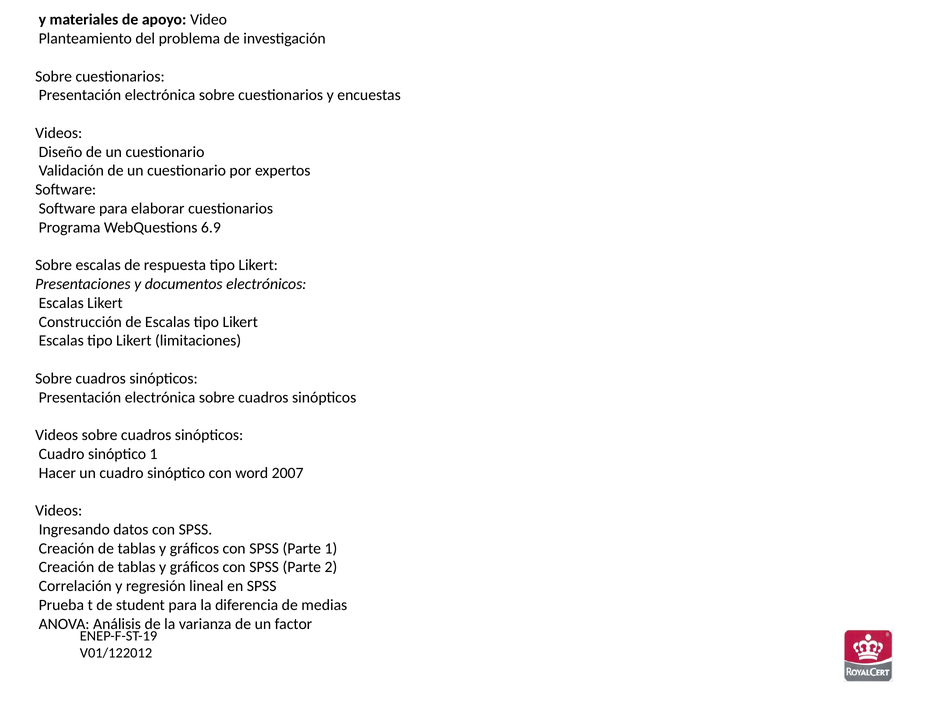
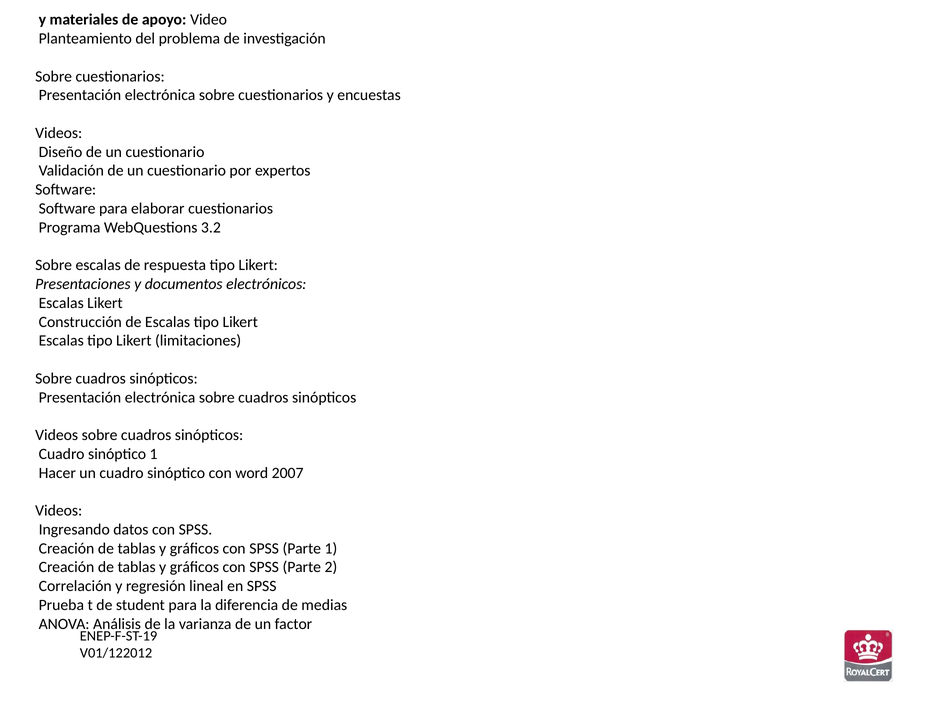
6.9: 6.9 -> 3.2 (211, 227)
